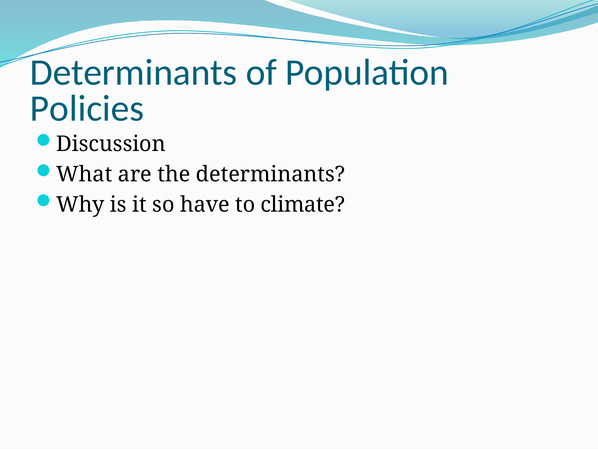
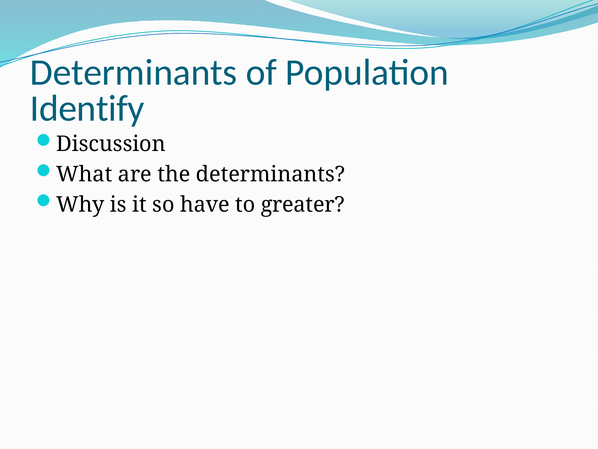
Policies: Policies -> Identify (87, 108)
climate: climate -> greater (303, 204)
